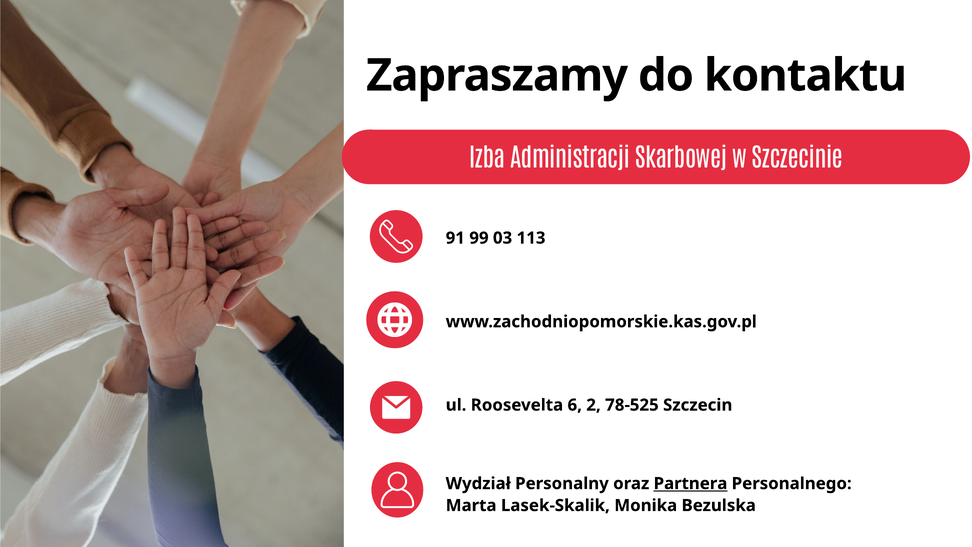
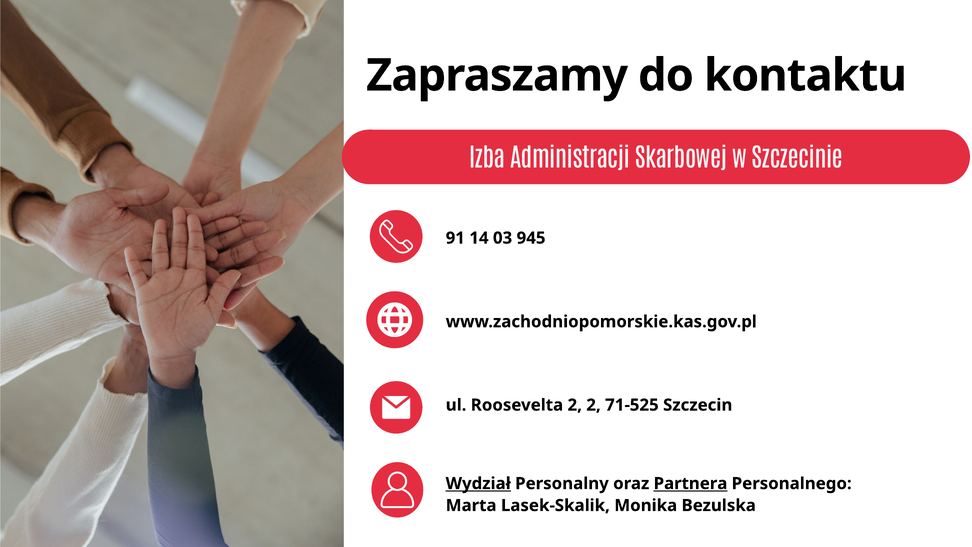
99: 99 -> 14 (479, 238)
113: 113 -> 945 (531, 238)
Roosevelta 6: 6 -> 2 (575, 405)
78-525: 78-525 -> 71-525 (632, 405)
Wydział underline: none -> present (478, 483)
